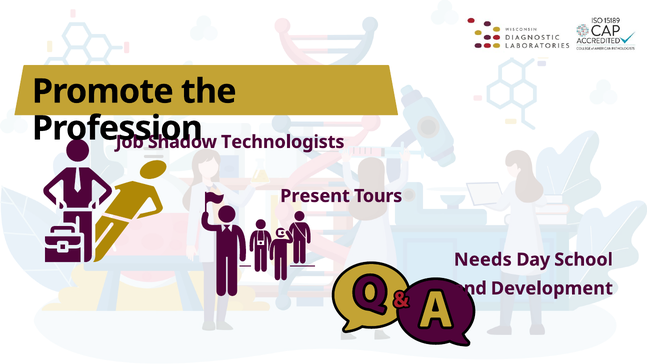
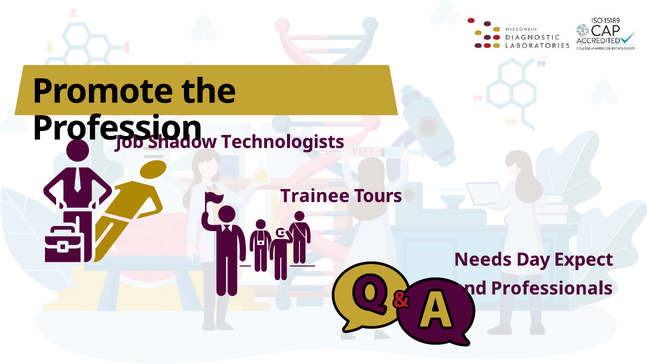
Present: Present -> Trainee (315, 196)
School: School -> Expect (584, 260)
Development: Development -> Professionals (552, 288)
